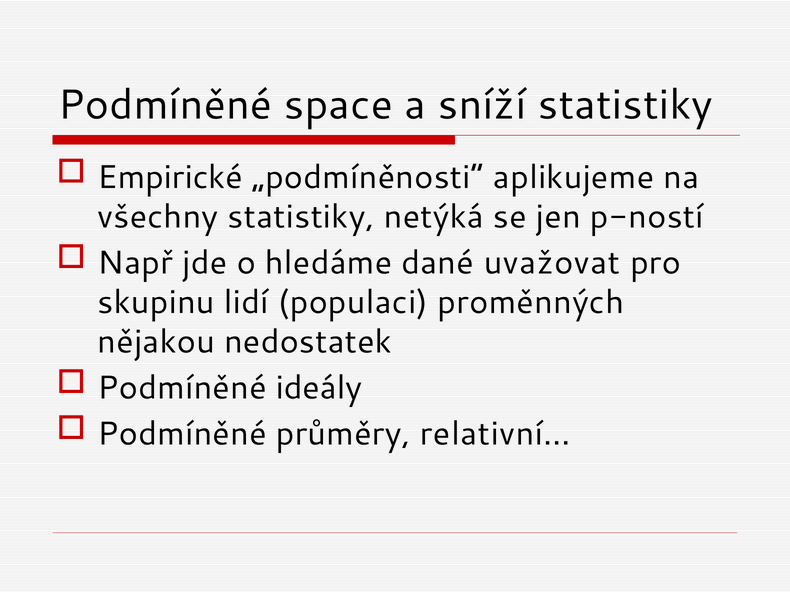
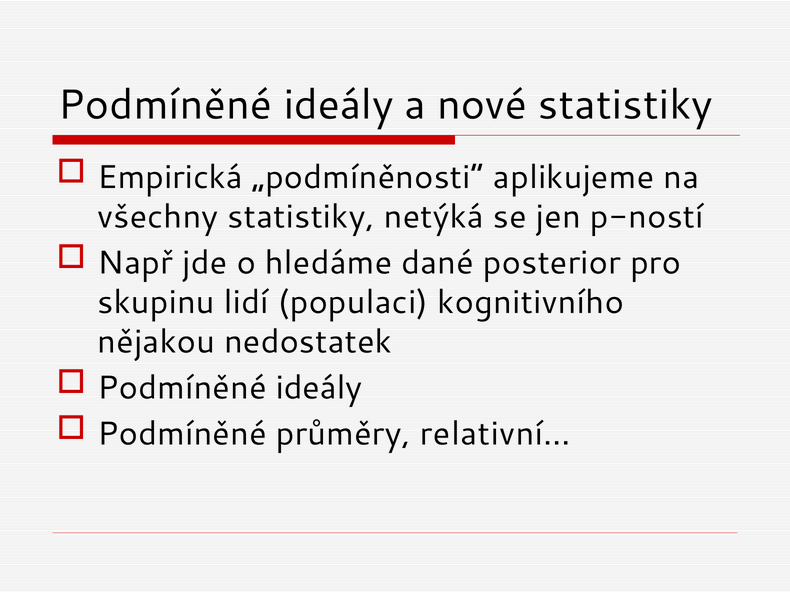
space: space -> ideály (339, 105)
sníží: sníží -> nové (482, 105)
Empirické: Empirické -> Empirická (170, 177)
uvažovat: uvažovat -> posterior (552, 263)
proměnných: proměnných -> kognitivního (531, 302)
